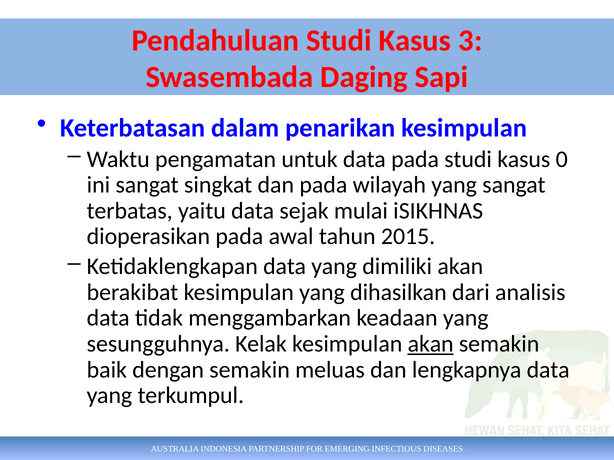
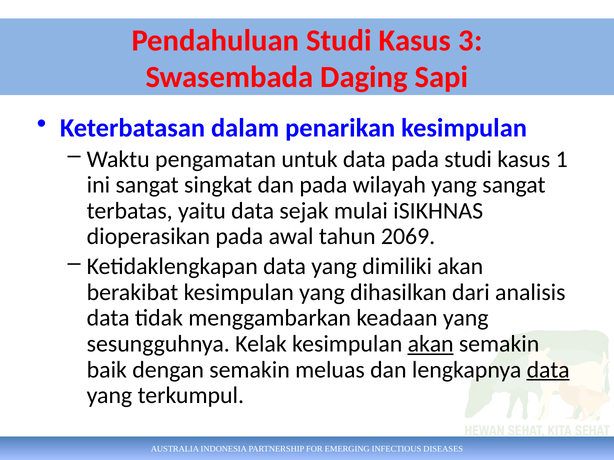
0: 0 -> 1 (562, 159)
2015: 2015 -> 2069 (408, 237)
data underline: none -> present (548, 370)
